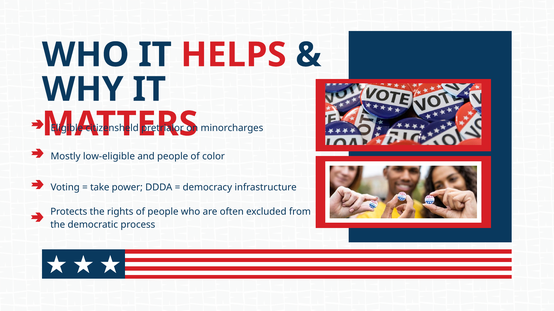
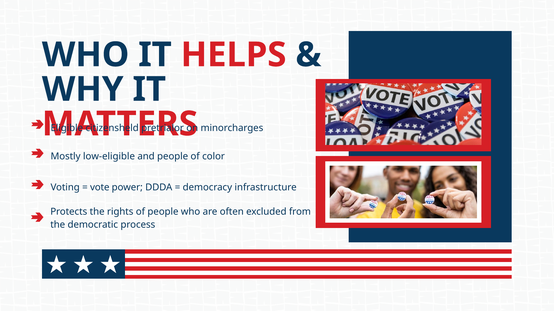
take: take -> vote (100, 188)
